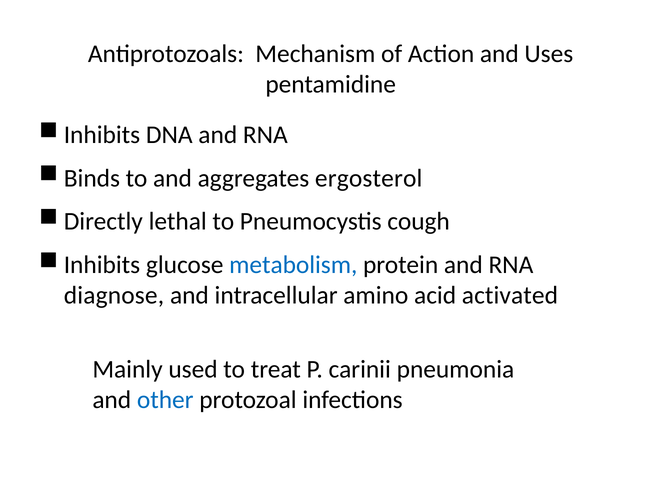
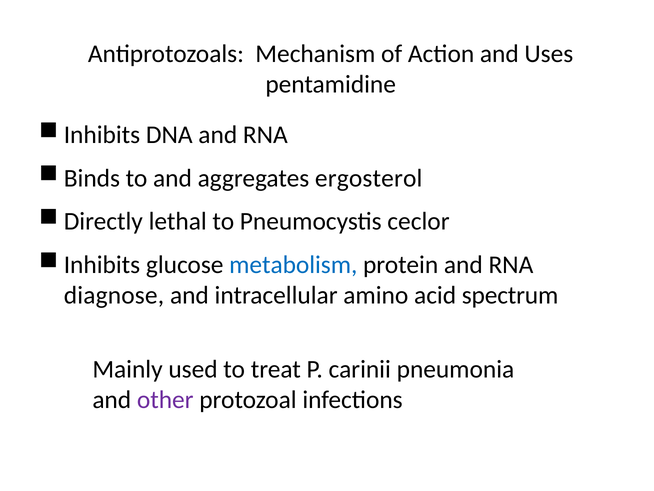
cough: cough -> ceclor (418, 221)
activated: activated -> spectrum (510, 295)
other colour: blue -> purple (165, 399)
